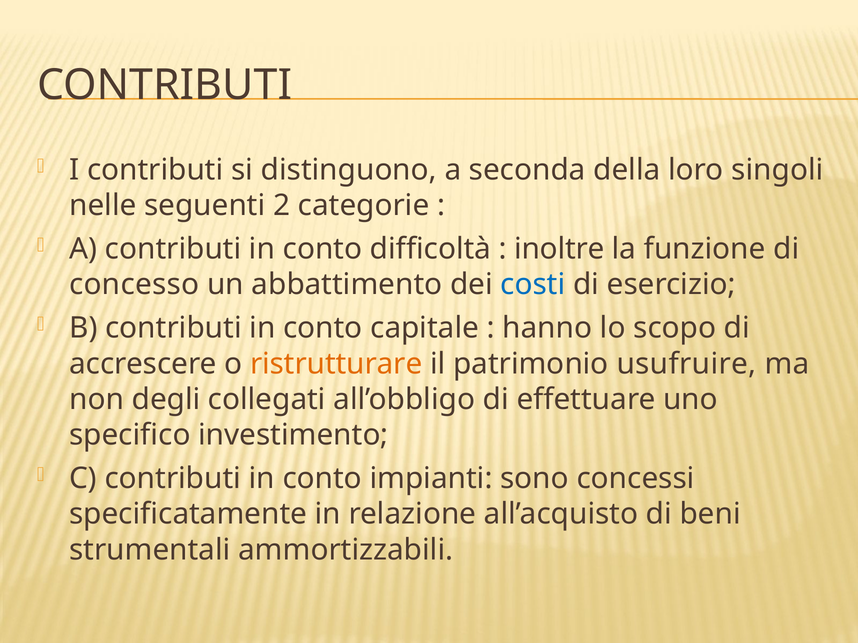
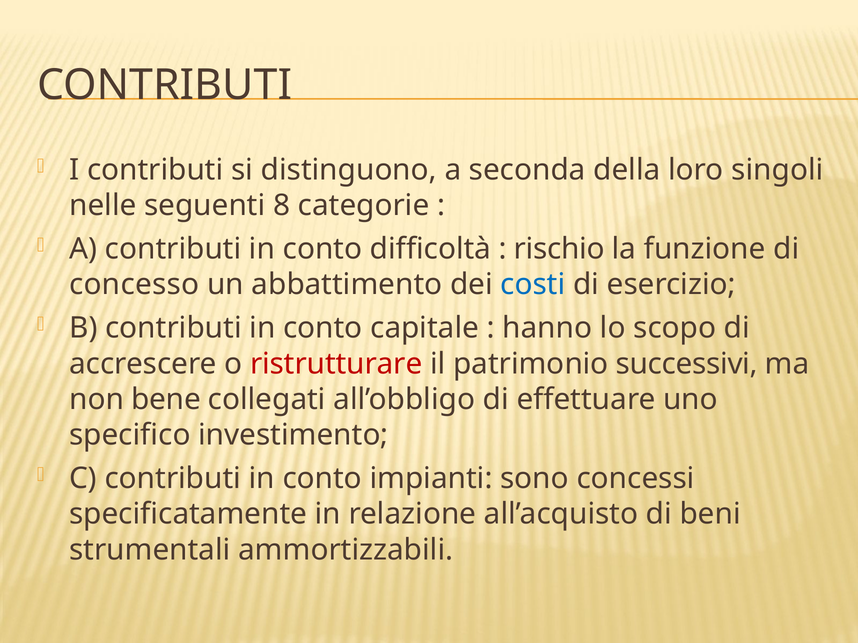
2: 2 -> 8 (282, 206)
inoltre: inoltre -> rischio (559, 249)
ristrutturare colour: orange -> red (336, 364)
usufruire: usufruire -> successivi (687, 364)
degli: degli -> bene (166, 400)
